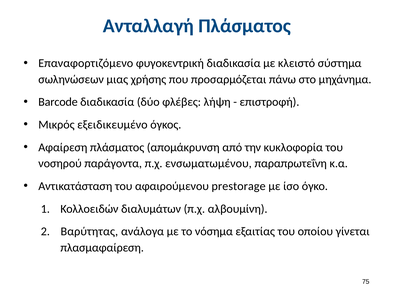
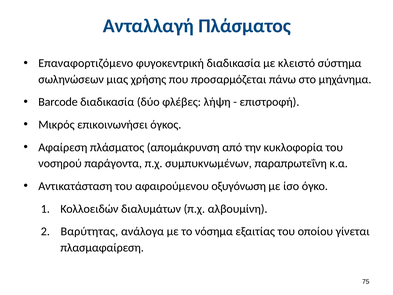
εξειδικευμένο: εξειδικευμένο -> επικοινωνήσει (112, 125)
ενσωματωμένου: ενσωματωμένου -> συμπυκνωμένων (208, 163)
prestorage: prestorage -> οξυγόνωση (239, 186)
